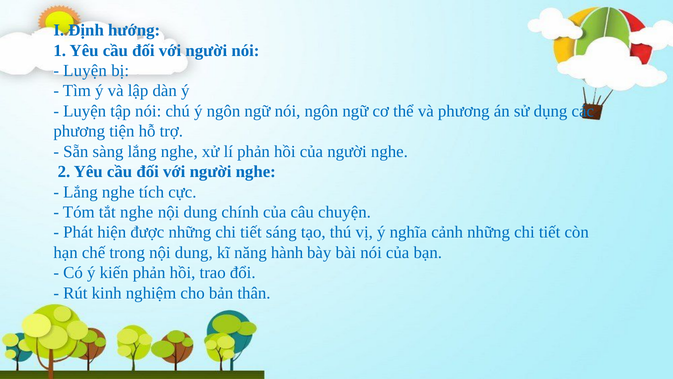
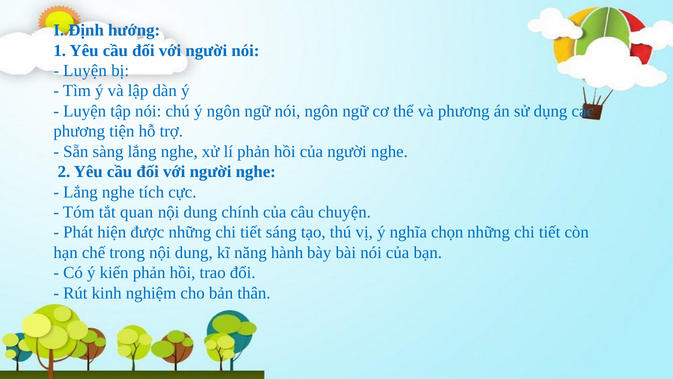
tắt nghe: nghe -> quan (137, 212)
cảnh: cảnh -> chọn (447, 232)
